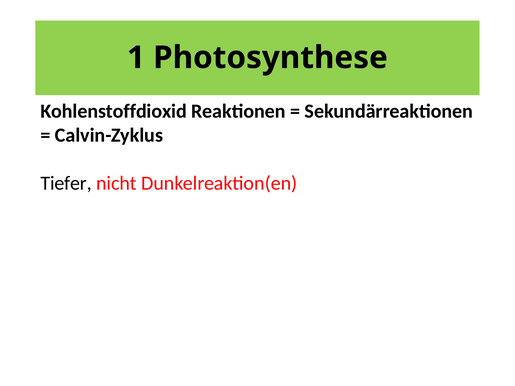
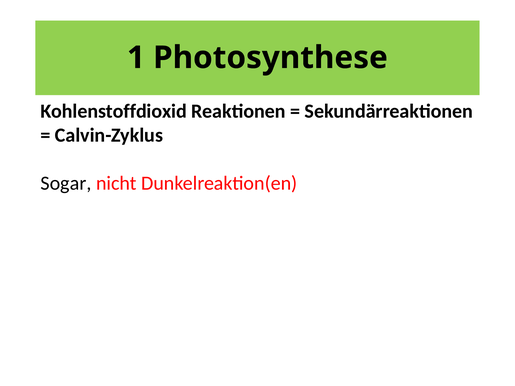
Tiefer: Tiefer -> Sogar (66, 183)
